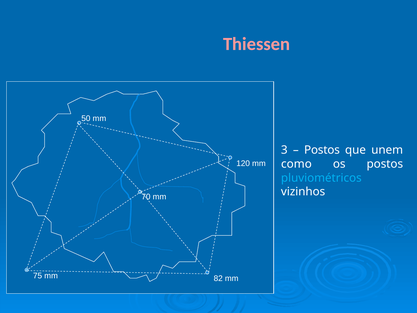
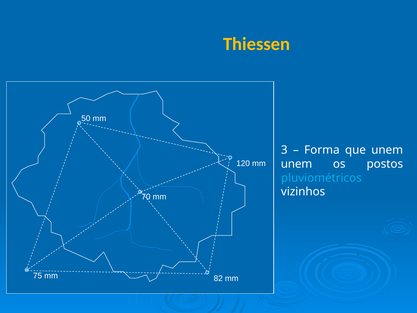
Thiessen colour: pink -> yellow (257, 44)
Postos: Postos -> Forma (322, 150)
como: como -> unem (297, 164)
